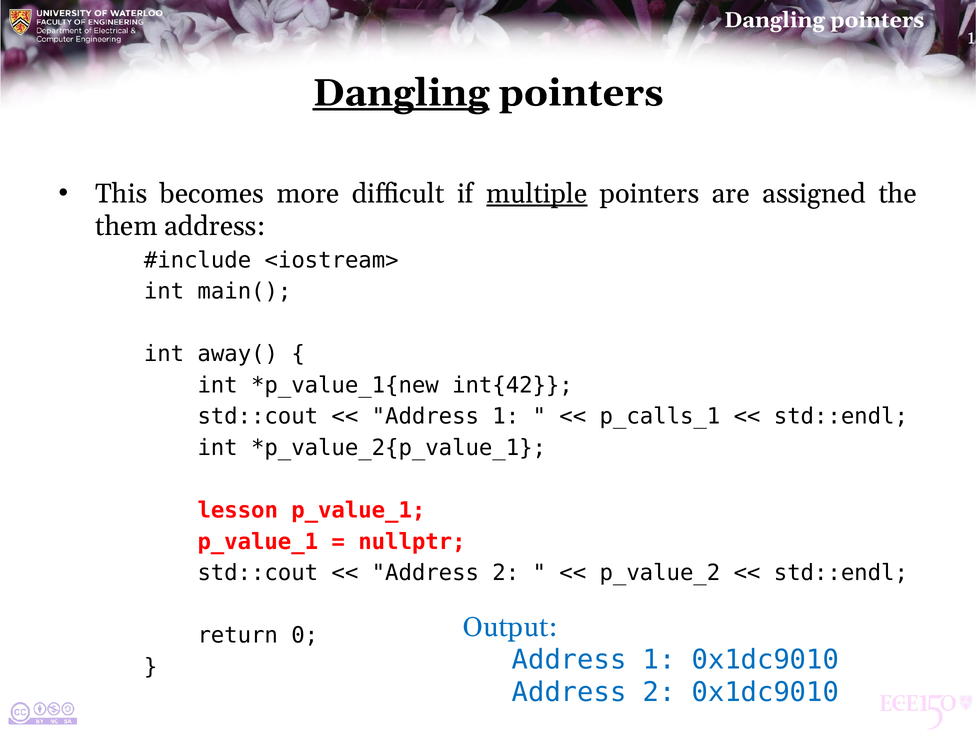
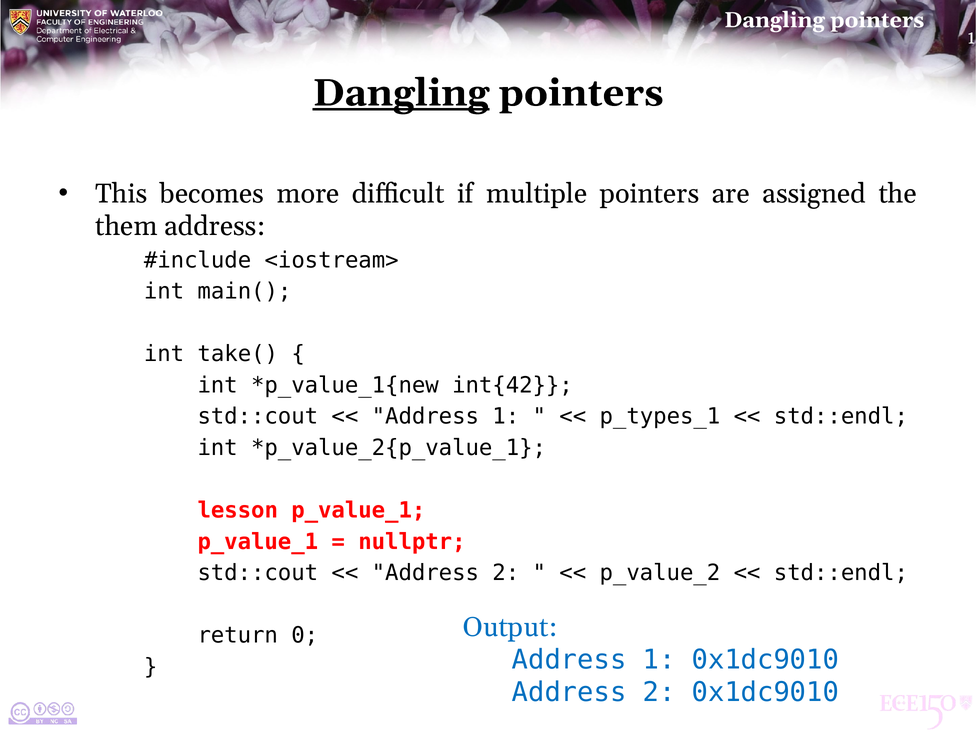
multiple underline: present -> none (537, 194)
away(: away( -> take( (238, 354)
p_calls_1: p_calls_1 -> p_types_1 (660, 417)
